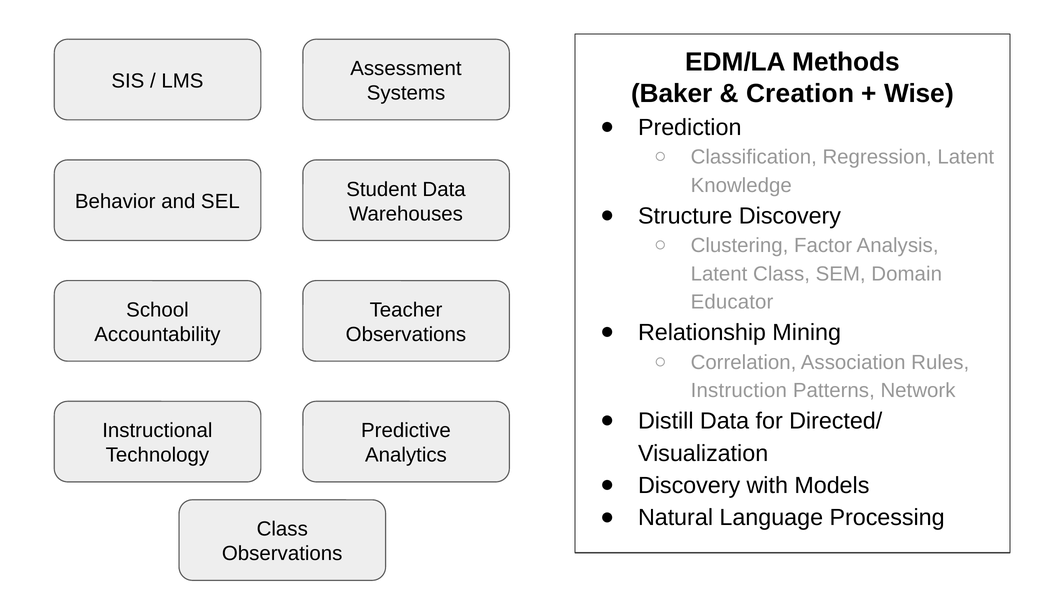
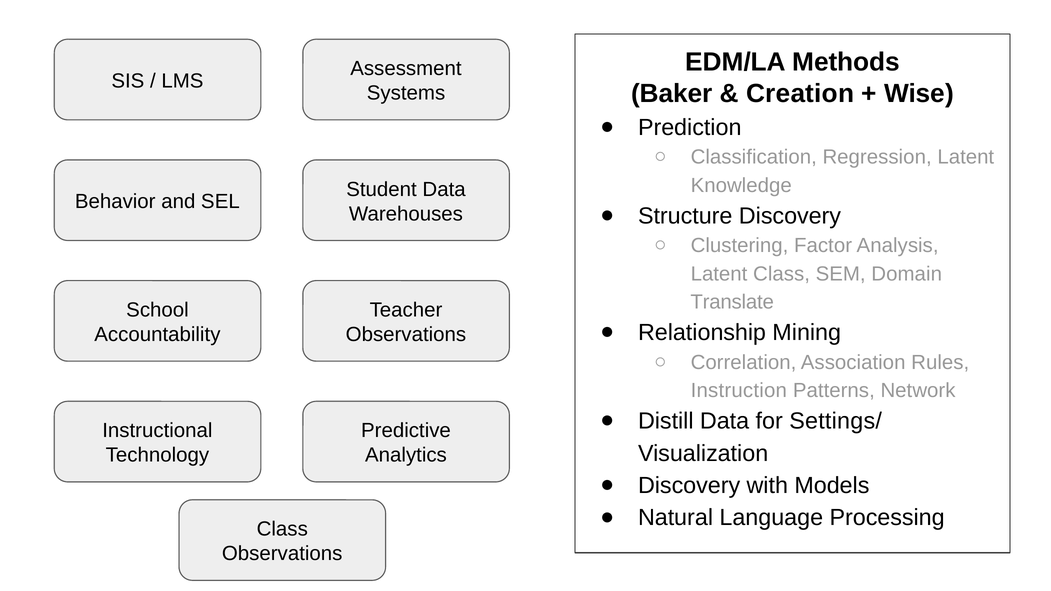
Educator: Educator -> Translate (732, 302)
Directed/: Directed/ -> Settings/ (836, 421)
